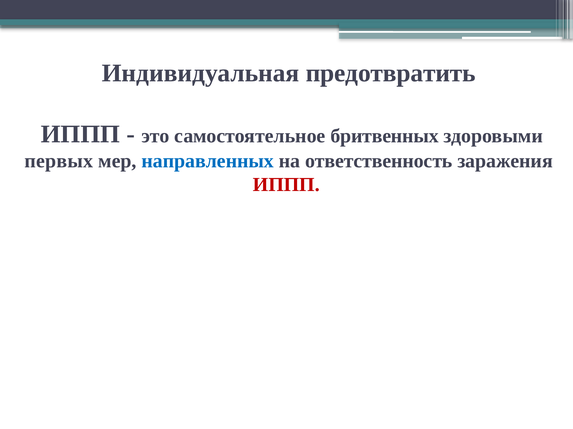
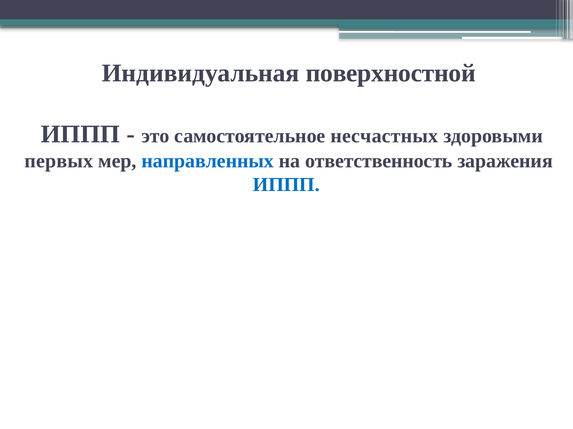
предотвратить: предотвратить -> поверхностной (391, 73)
бритвенных: бритвенных -> несчастных (384, 136)
ИППП colour: red -> blue (286, 185)
